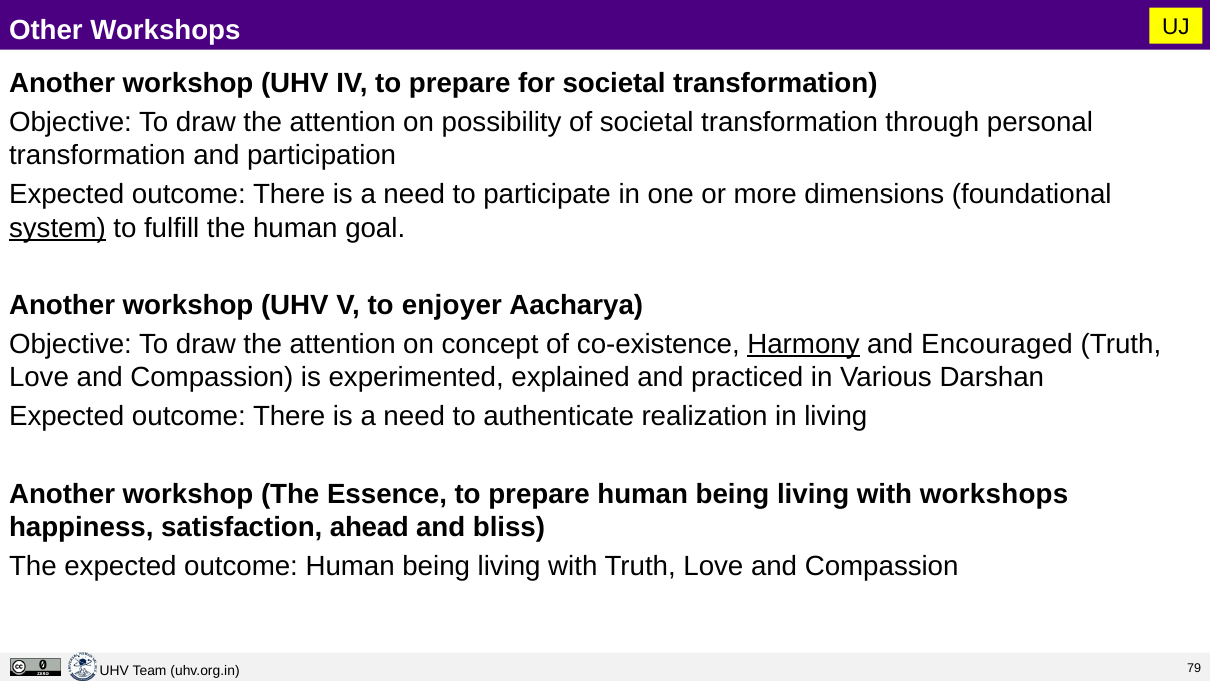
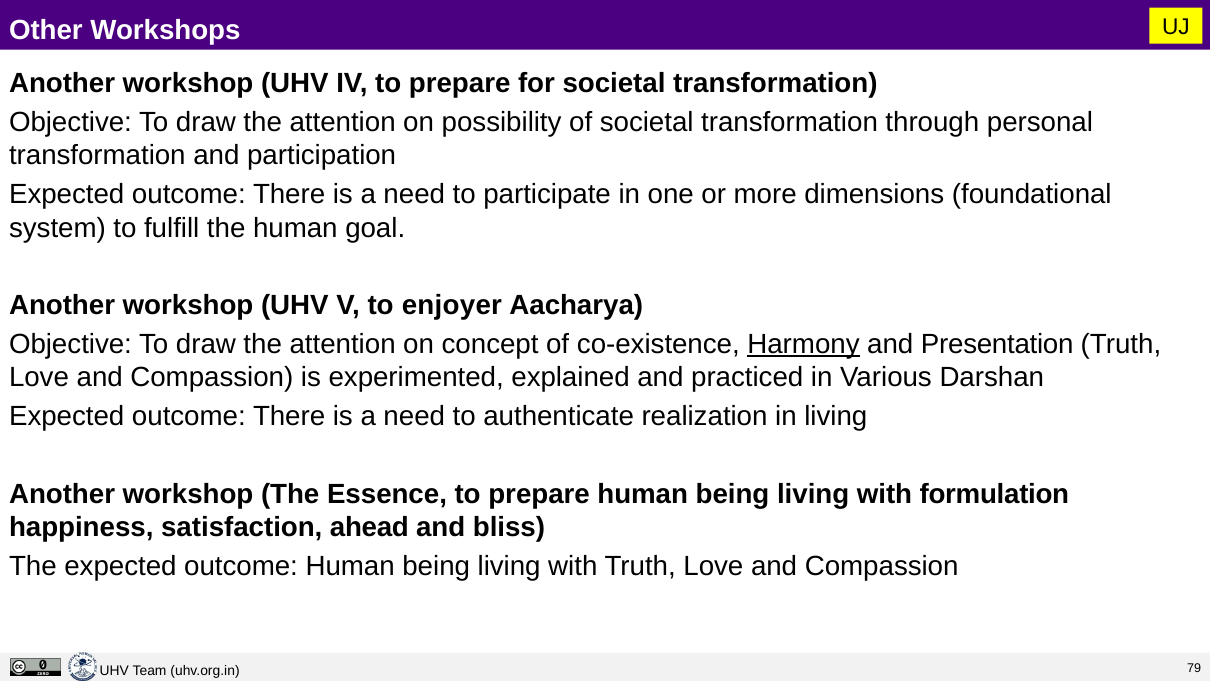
system underline: present -> none (57, 228)
Encouraged: Encouraged -> Presentation (997, 344)
with workshops: workshops -> formulation (994, 494)
